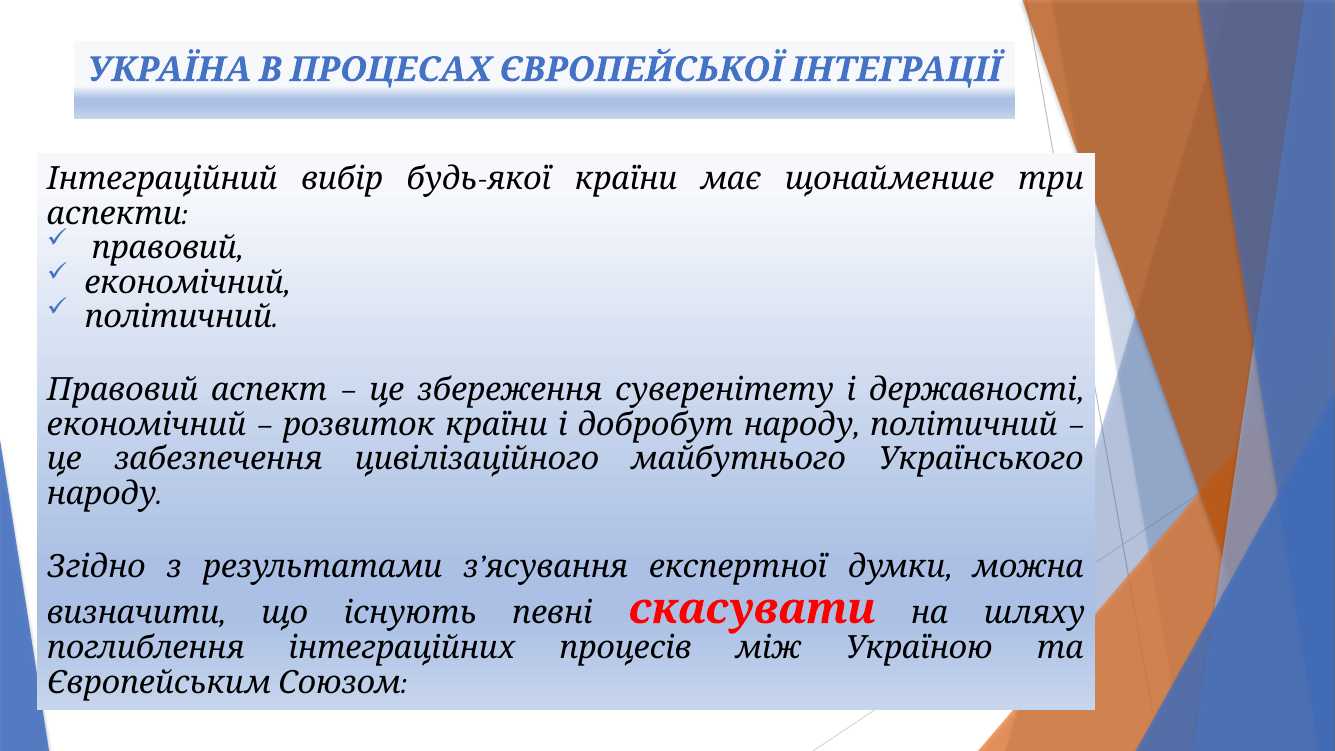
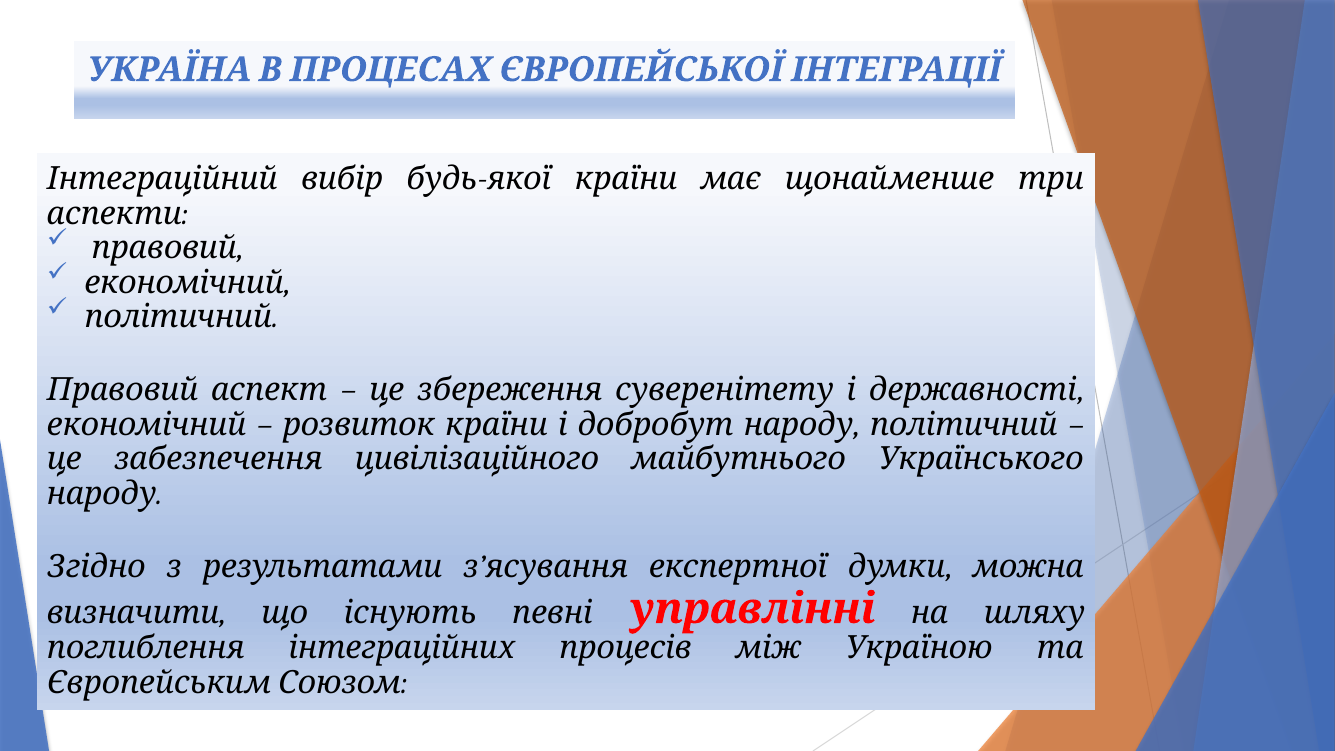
скасувати: скасувати -> управлінні (752, 609)
